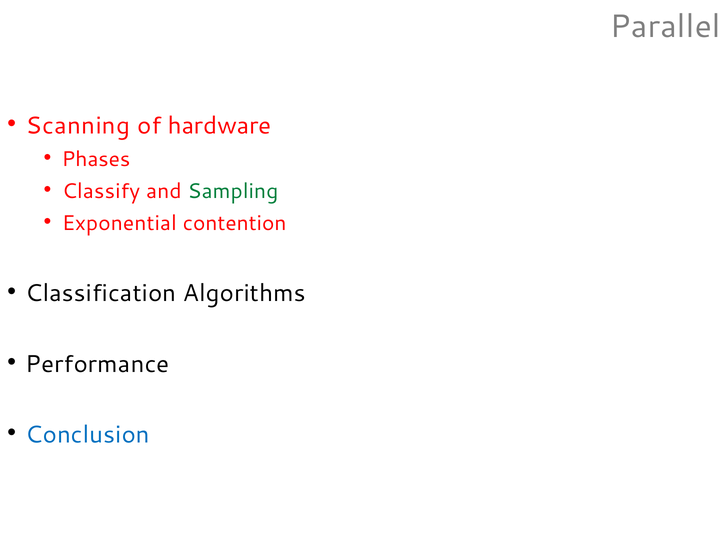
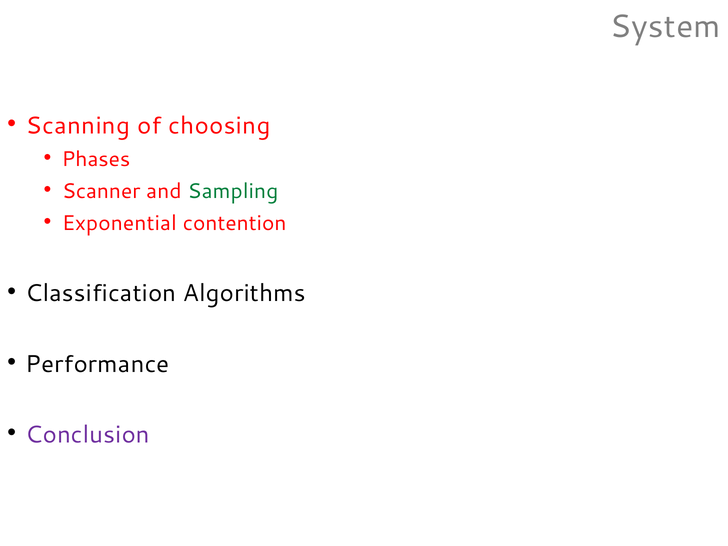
Parallel: Parallel -> System (665, 26)
hardware: hardware -> choosing (219, 125)
Classify: Classify -> Scanner (101, 191)
Conclusion colour: blue -> purple (88, 435)
